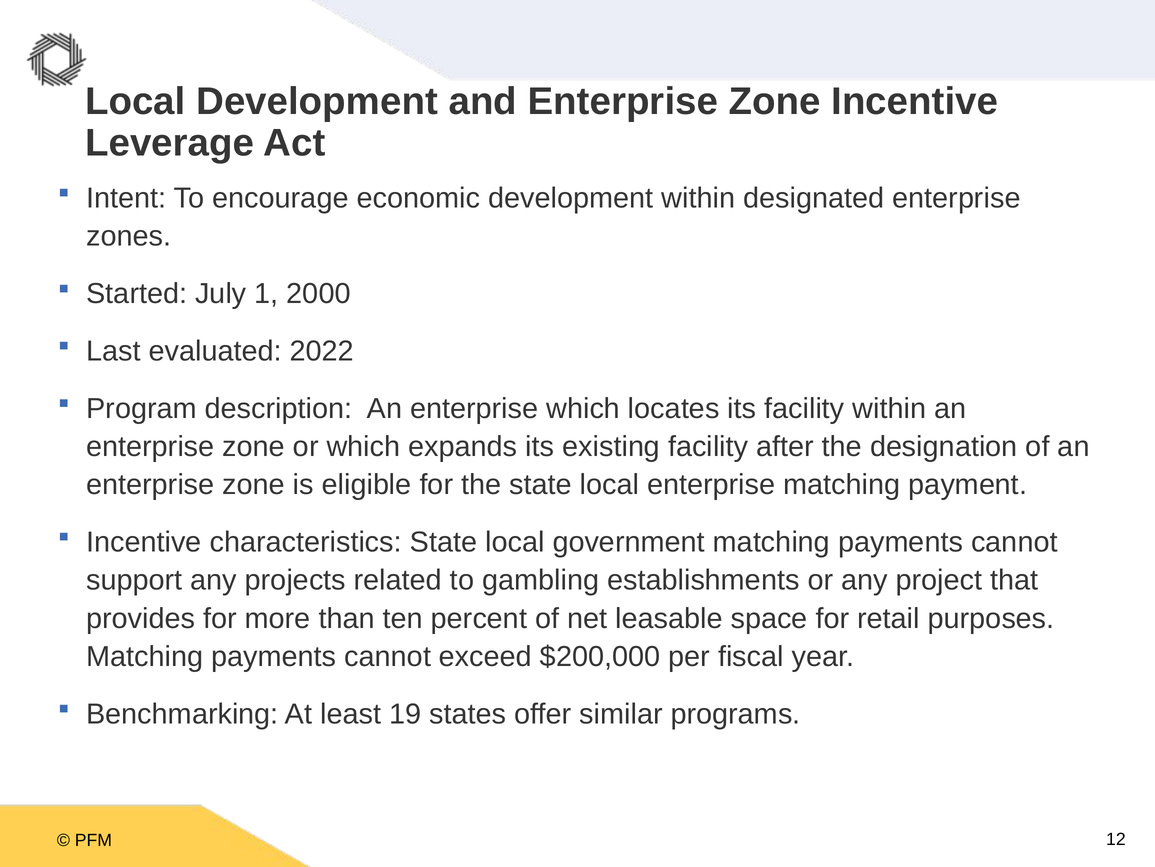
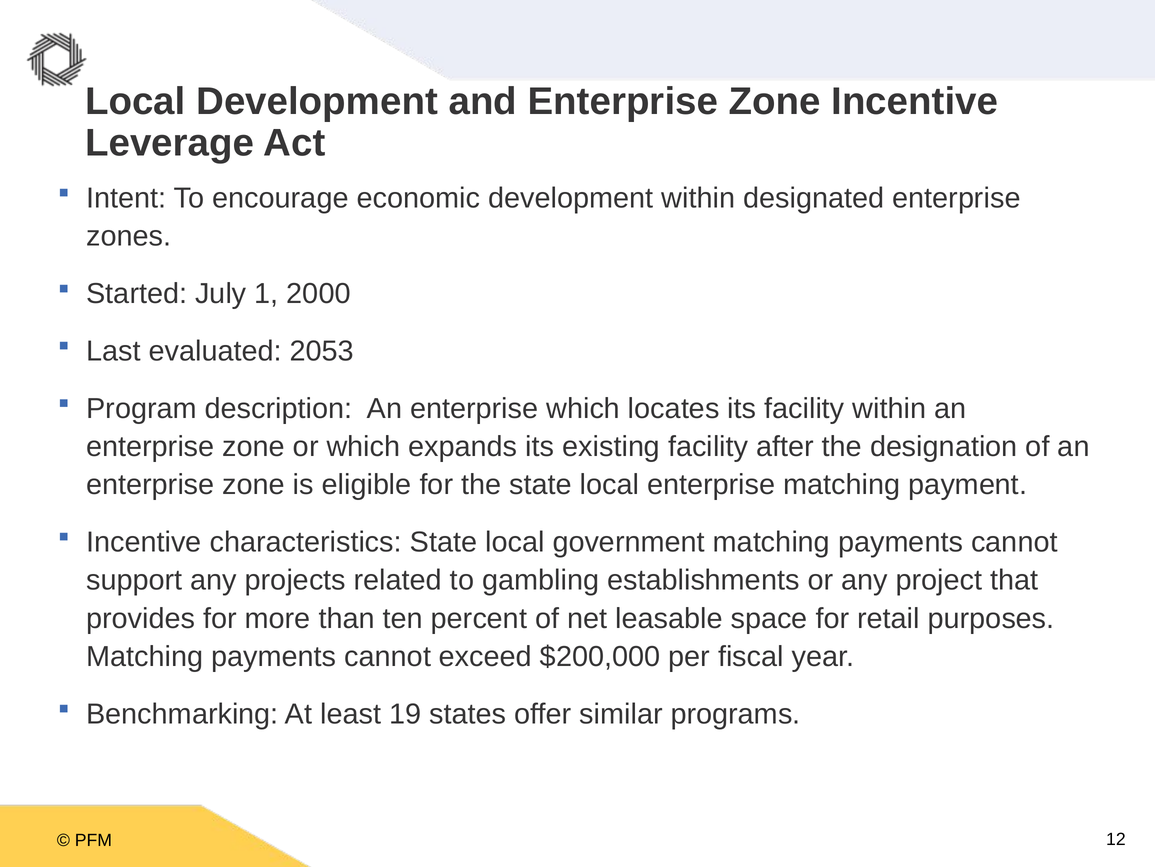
2022: 2022 -> 2053 (322, 351)
